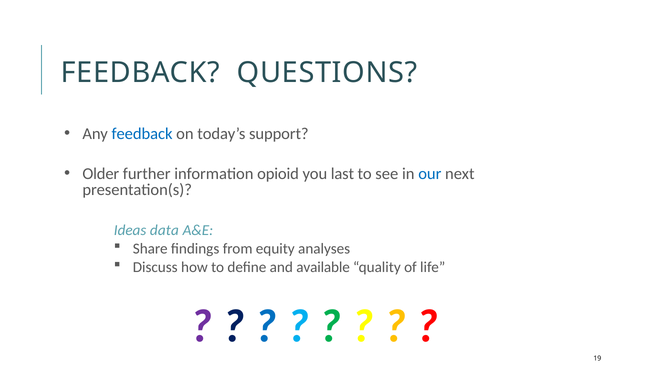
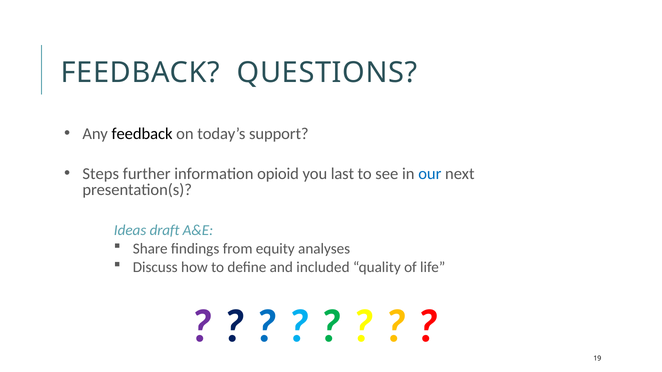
feedback colour: blue -> black (142, 134)
Older: Older -> Steps (101, 174)
data: data -> draft (165, 231)
available: available -> included (323, 268)
